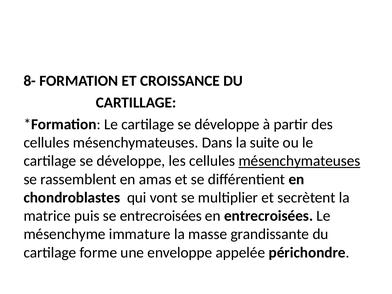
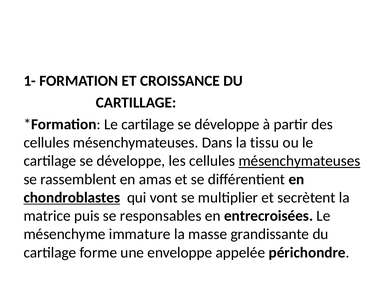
8-: 8- -> 1- (30, 81)
suite: suite -> tissu (265, 143)
chondroblastes underline: none -> present (72, 198)
se entrecroisées: entrecroisées -> responsables (161, 216)
